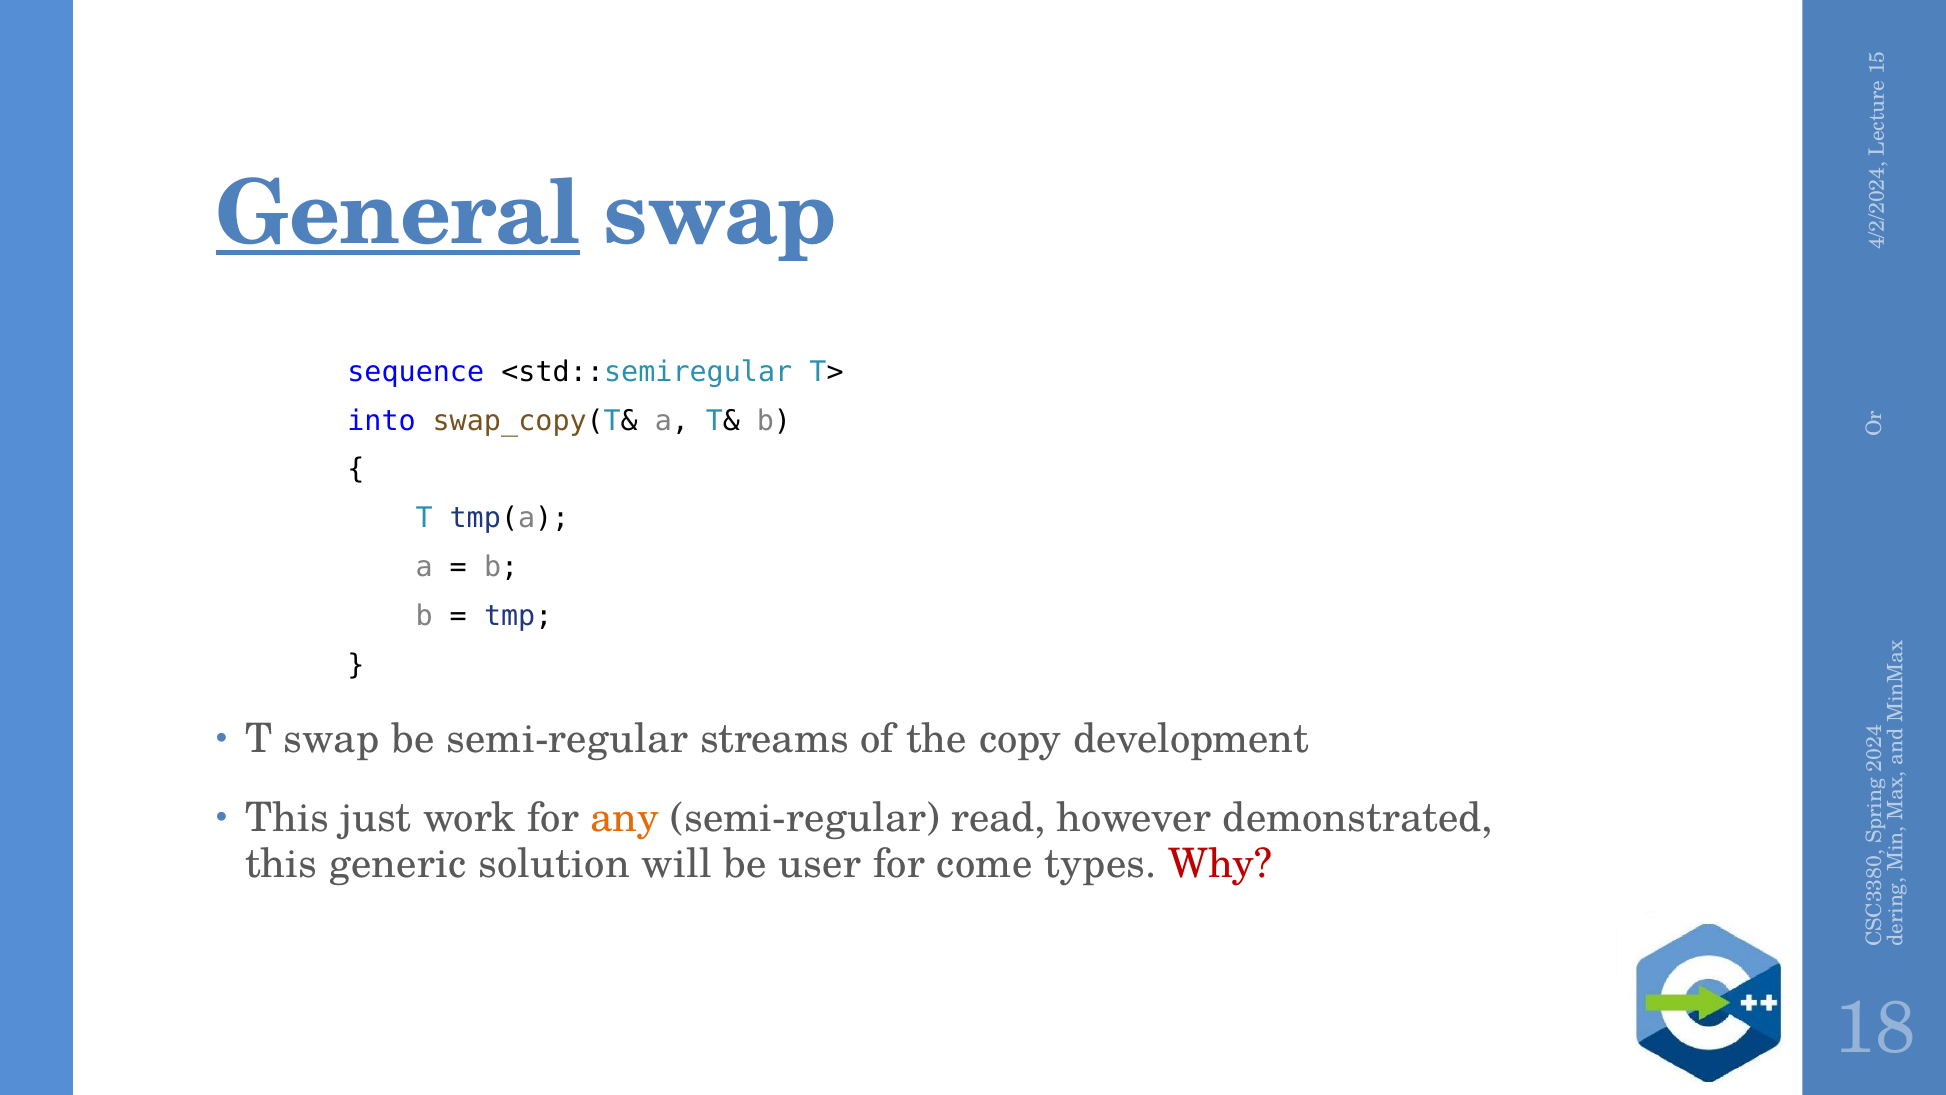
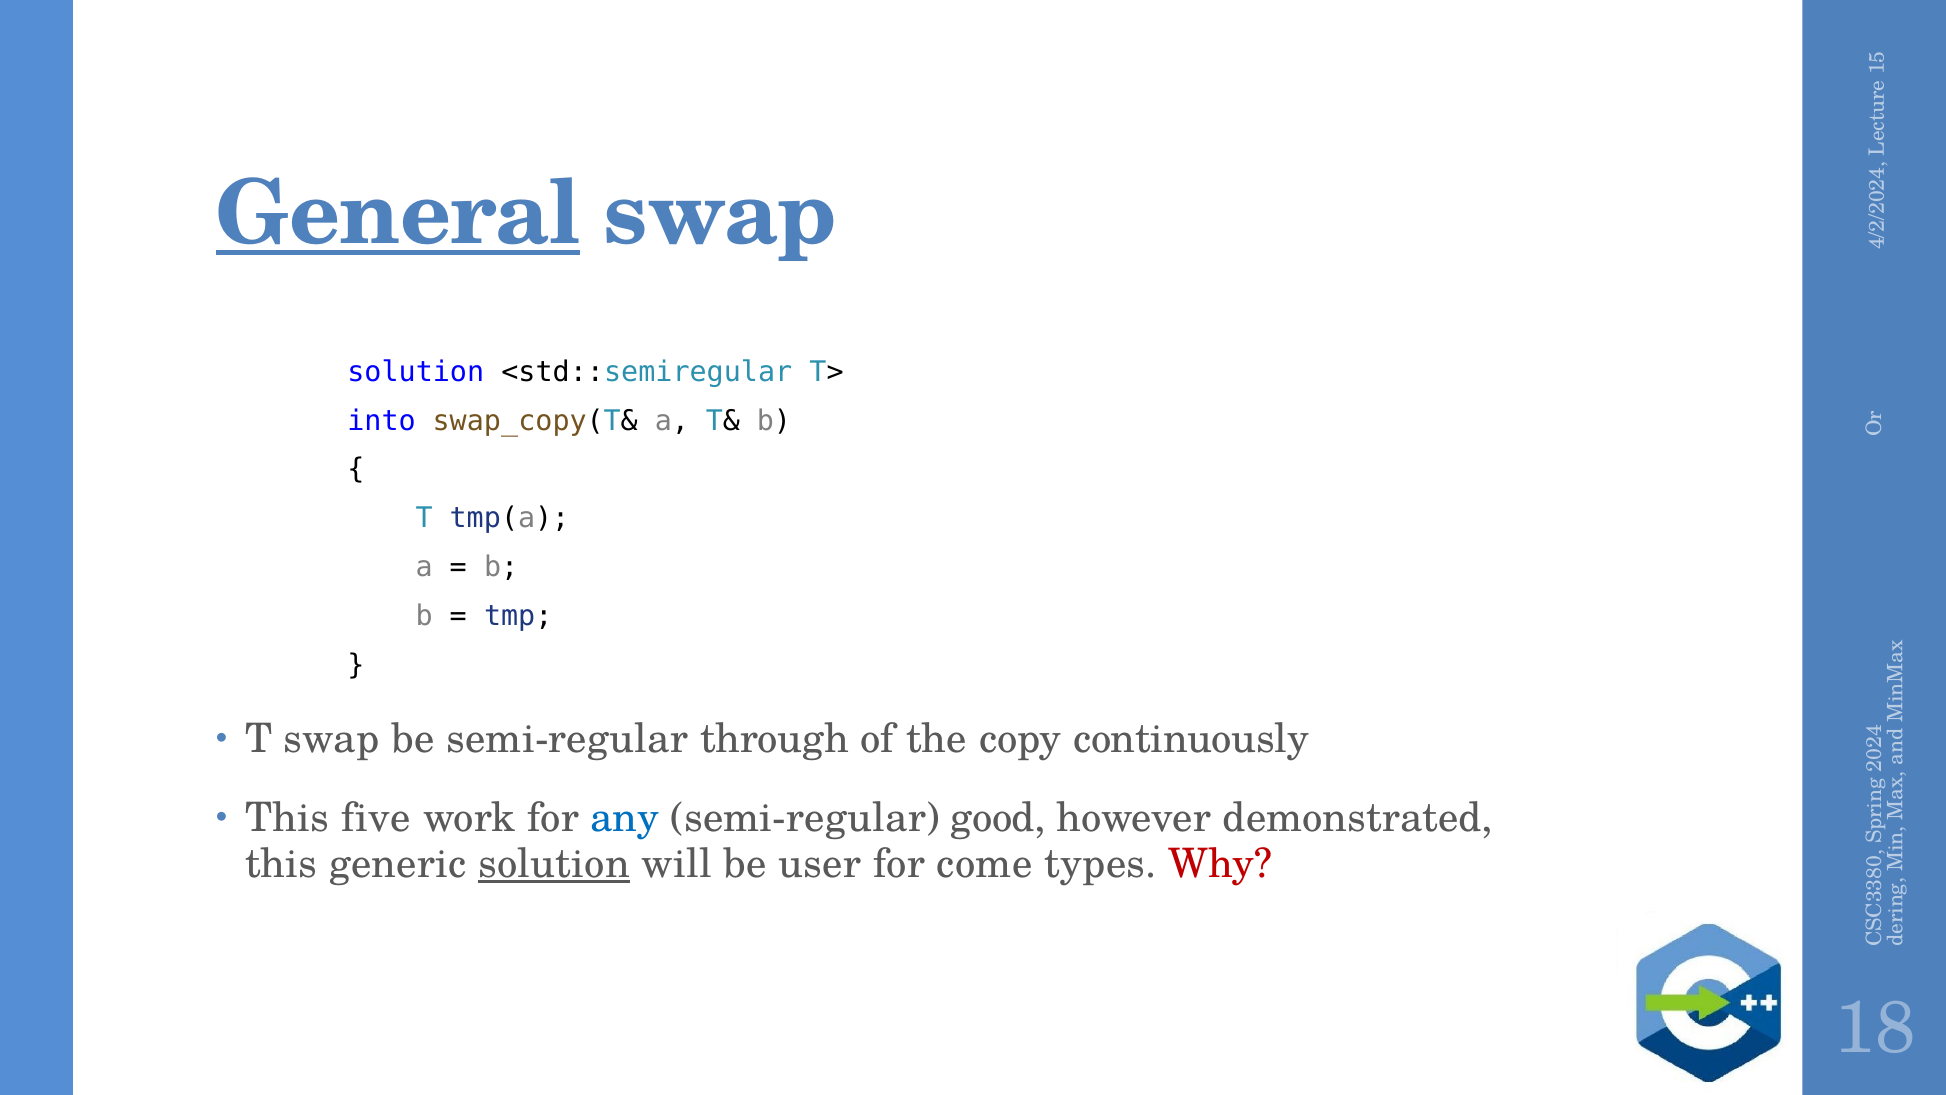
sequence: sequence -> solution (416, 372)
streams: streams -> through (774, 739)
development: development -> continuously (1191, 739)
just: just -> five (376, 818)
any colour: orange -> blue (625, 818)
read: read -> good (999, 818)
solution underline: none -> present (554, 864)
